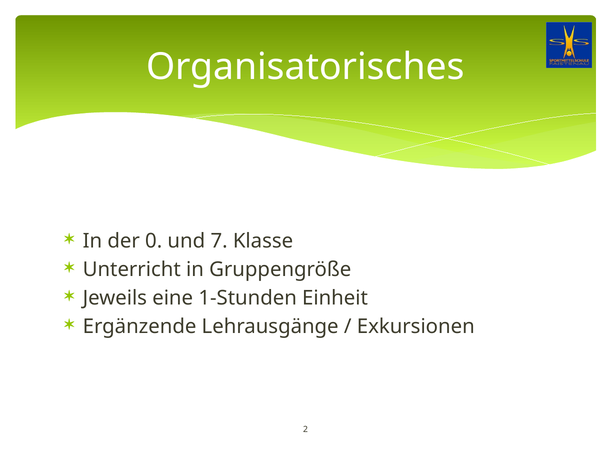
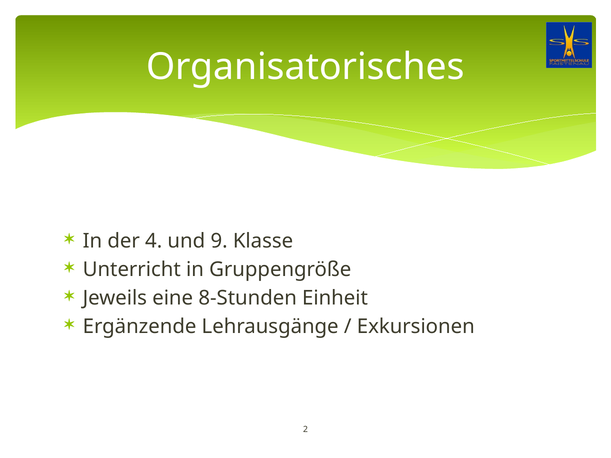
0: 0 -> 4 (154, 241)
7: 7 -> 9 (219, 241)
1-Stunden: 1-Stunden -> 8-Stunden (248, 298)
